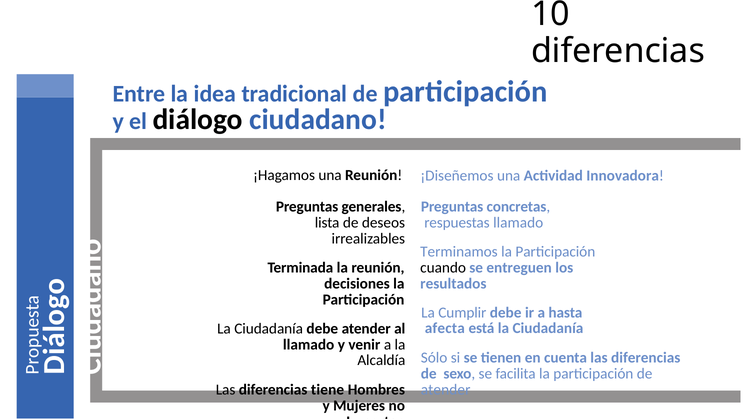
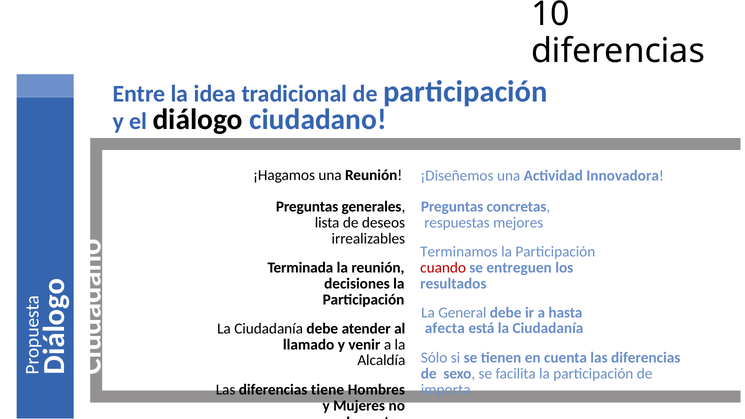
respuestas llamado: llamado -> mejores (518, 223)
cuando colour: black -> red (443, 268)
Cumplir: Cumplir -> General (462, 313)
atender: atender -> importa (446, 390)
